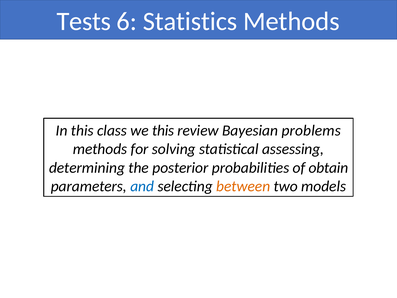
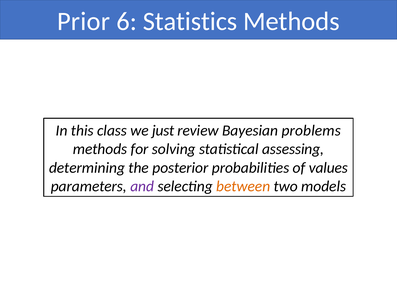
Tests: Tests -> Prior (84, 21)
we this: this -> just (163, 130)
obtain: obtain -> values (328, 168)
and colour: blue -> purple (142, 186)
